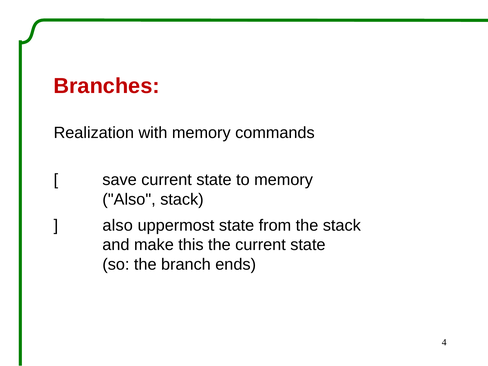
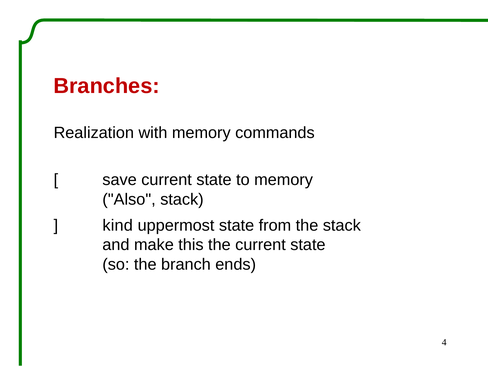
also: also -> kind (118, 225)
